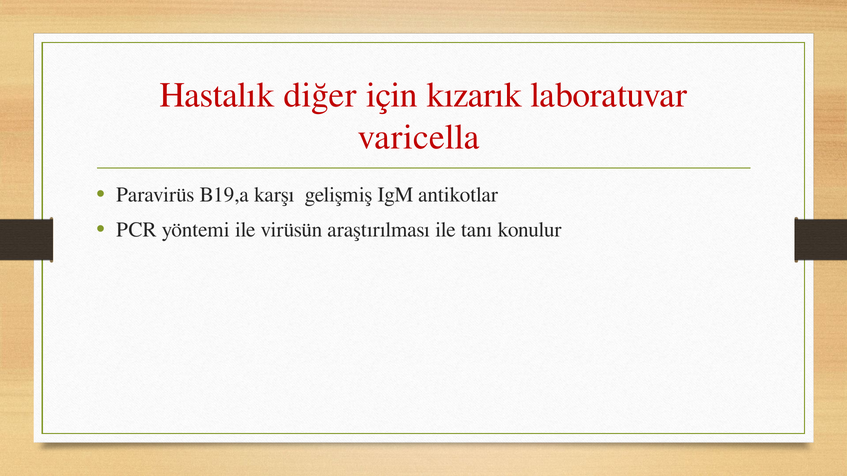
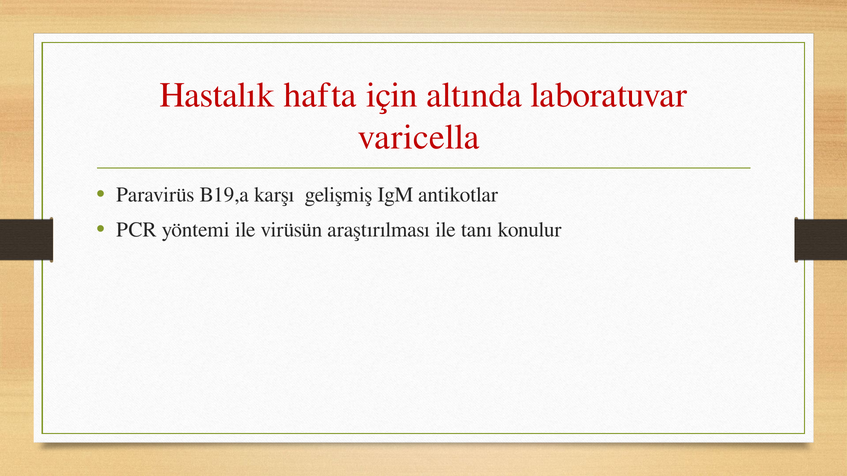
diğer: diğer -> hafta (320, 95)
kızarık: kızarık -> altında (474, 95)
